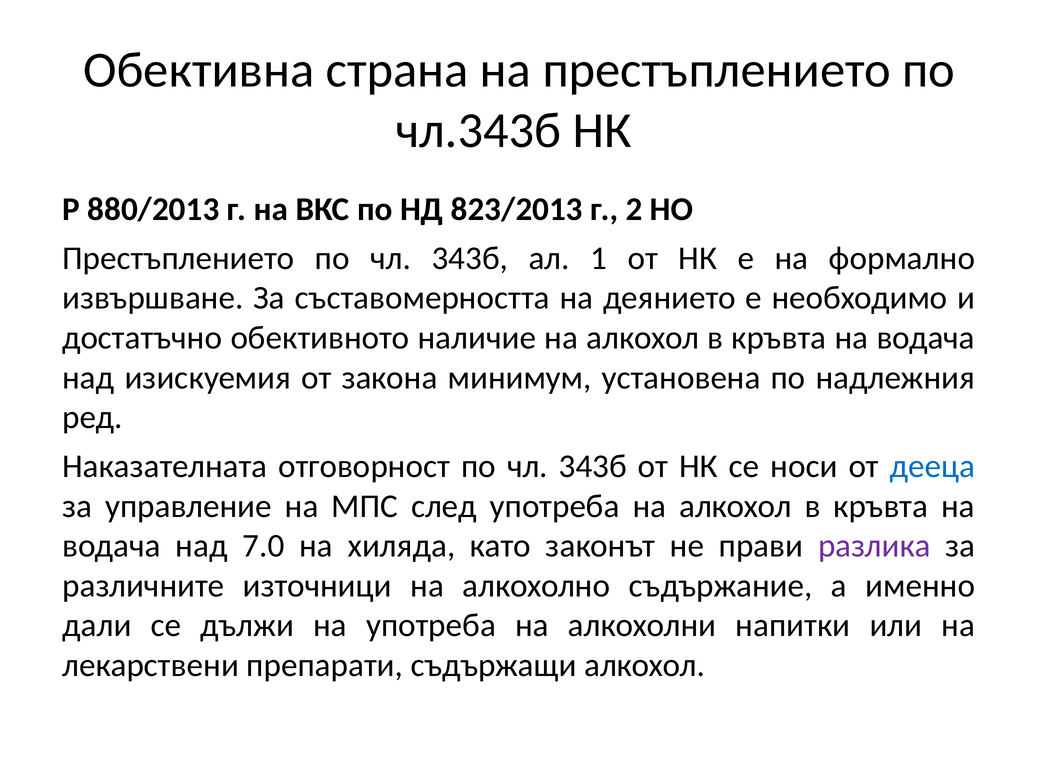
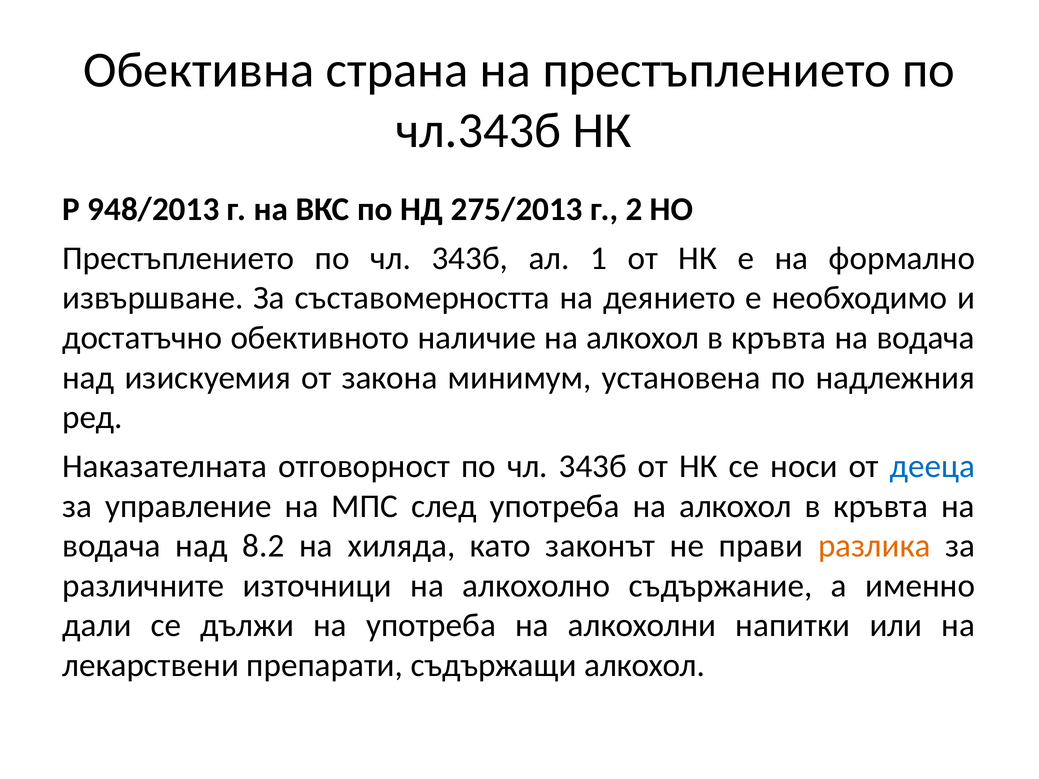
880/2013: 880/2013 -> 948/2013 (153, 209)
823/2013: 823/2013 -> 275/2013 (517, 209)
7.0: 7.0 -> 8.2 (263, 546)
разлика colour: purple -> orange (874, 546)
